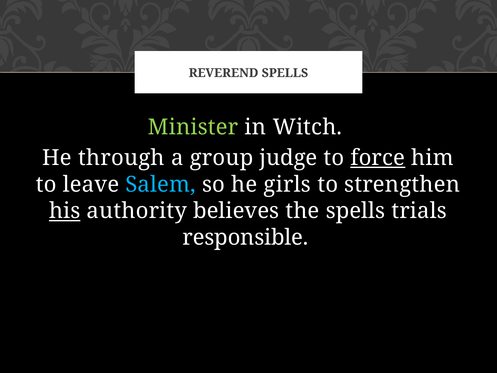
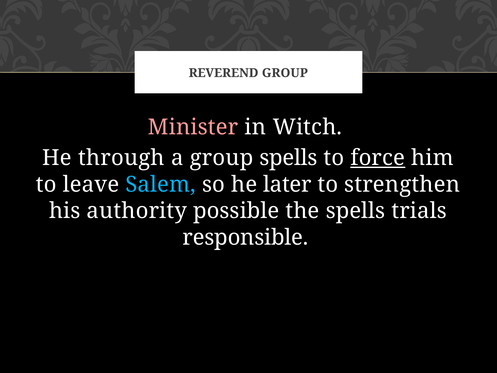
REVEREND SPELLS: SPELLS -> GROUP (285, 73)
Minister colour: light green -> pink (193, 127)
group judge: judge -> spells (289, 158)
girls: girls -> later (287, 184)
his underline: present -> none (65, 211)
believes: believes -> possible (236, 211)
